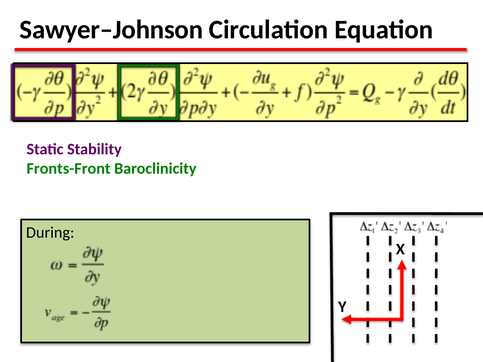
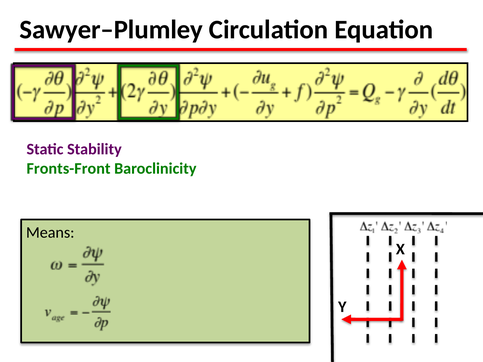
Sawyer–Johnson: Sawyer–Johnson -> Sawyer–Plumley (111, 30)
During: During -> Means (50, 233)
